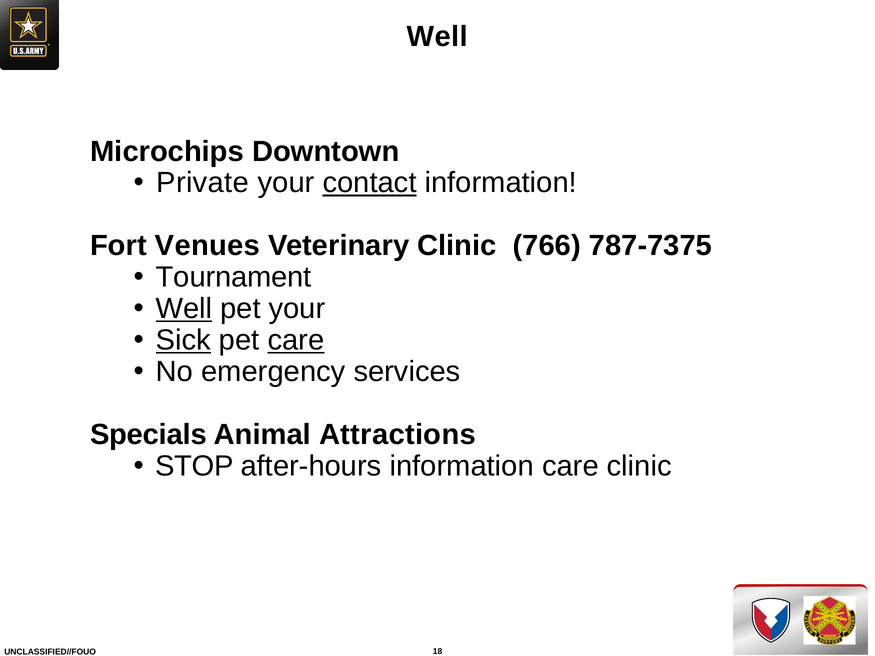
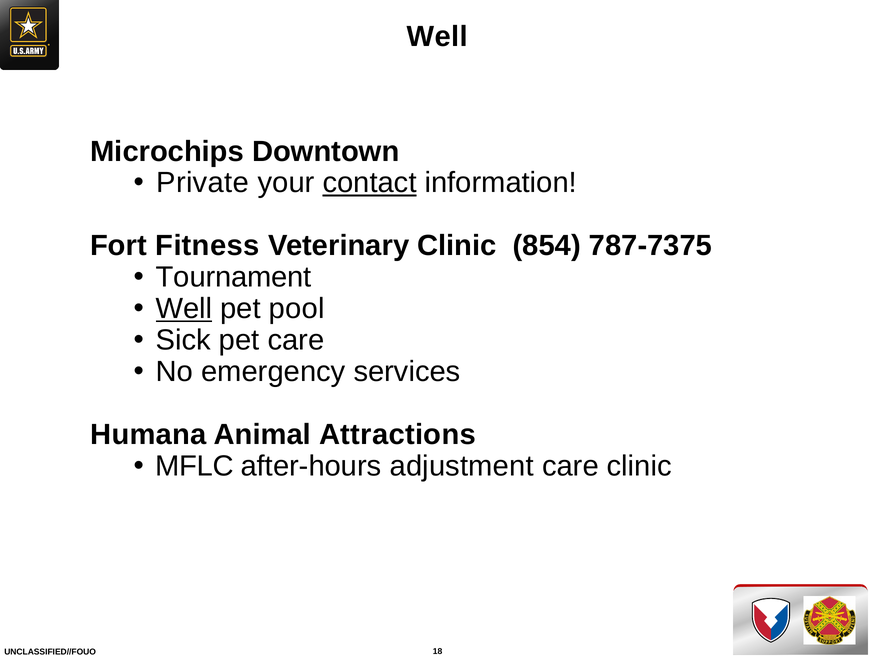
Venues: Venues -> Fitness (207, 246)
766: 766 -> 854 (547, 246)
pet your: your -> pool (297, 309)
Sick underline: present -> none (183, 340)
care underline: present -> none (296, 340)
Specials: Specials -> Humana (148, 435)
STOP: STOP -> MFLC (195, 466)
after-hours information: information -> adjustment (462, 466)
